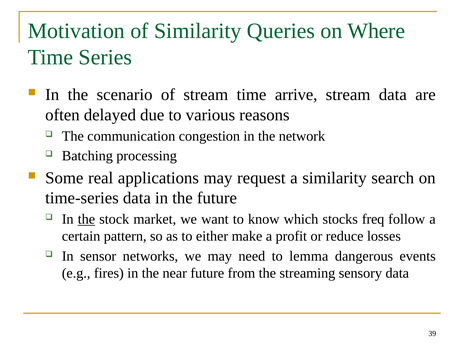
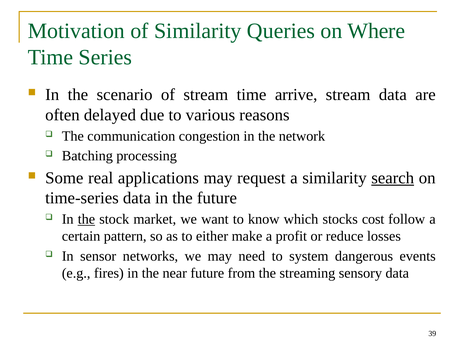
search underline: none -> present (393, 178)
freq: freq -> cost (373, 219)
lemma: lemma -> system (309, 256)
